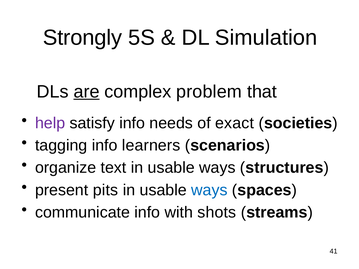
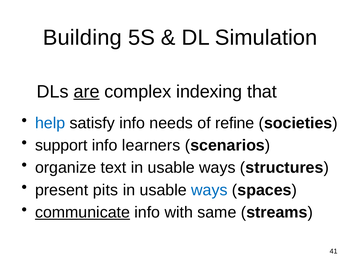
Strongly: Strongly -> Building (82, 38)
problem: problem -> indexing (209, 92)
help colour: purple -> blue (50, 123)
exact: exact -> refine (235, 123)
tagging: tagging -> support (61, 146)
communicate underline: none -> present (82, 213)
shots: shots -> same (217, 213)
